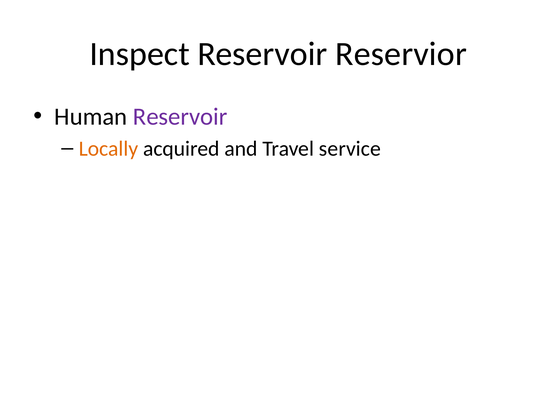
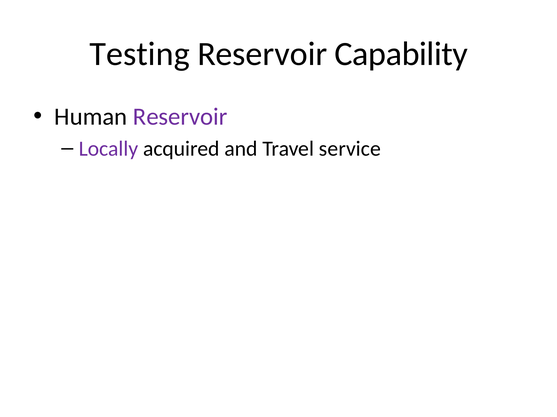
Inspect: Inspect -> Testing (140, 54)
Reservior: Reservior -> Capability (401, 54)
Locally colour: orange -> purple (108, 149)
